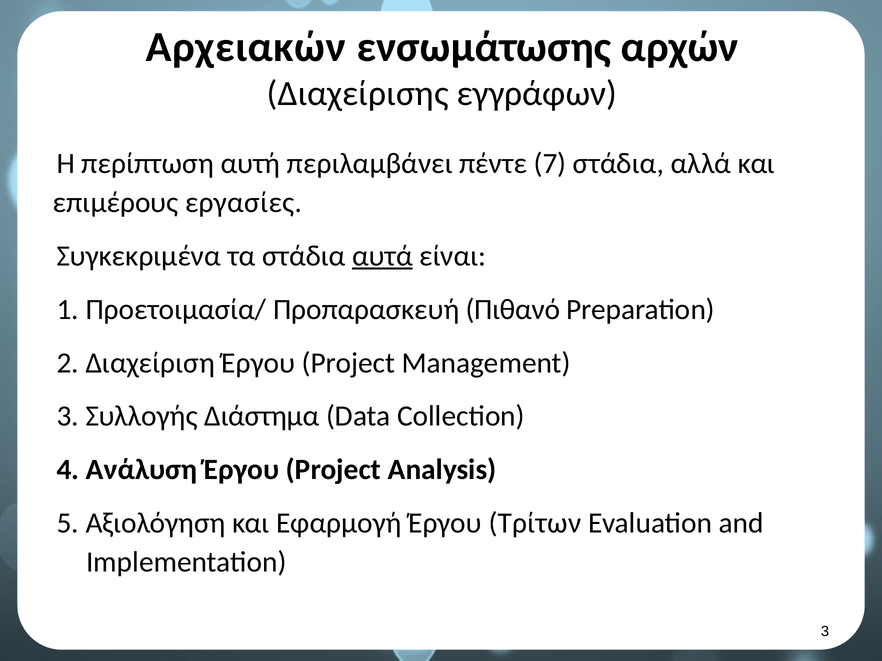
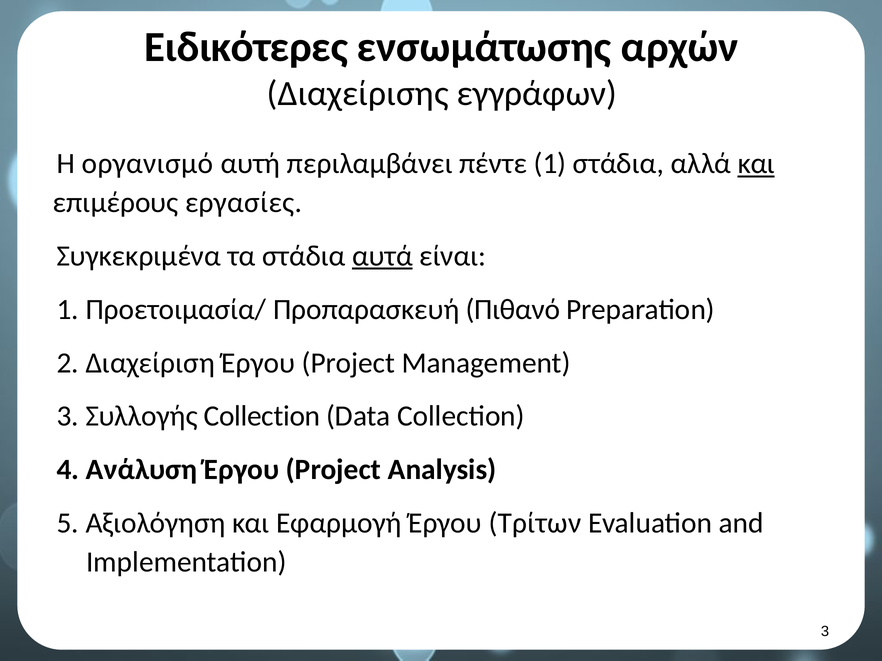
Αρχειακών: Αρχειακών -> Ειδικότερες (246, 47)
περίπτωση: περίπτωση -> οργανισμό (147, 164)
πέντε 7: 7 -> 1 (550, 164)
και underline: none -> present (756, 164)
Συλλογής Διάστημα: Διάστημα -> Collection (262, 417)
